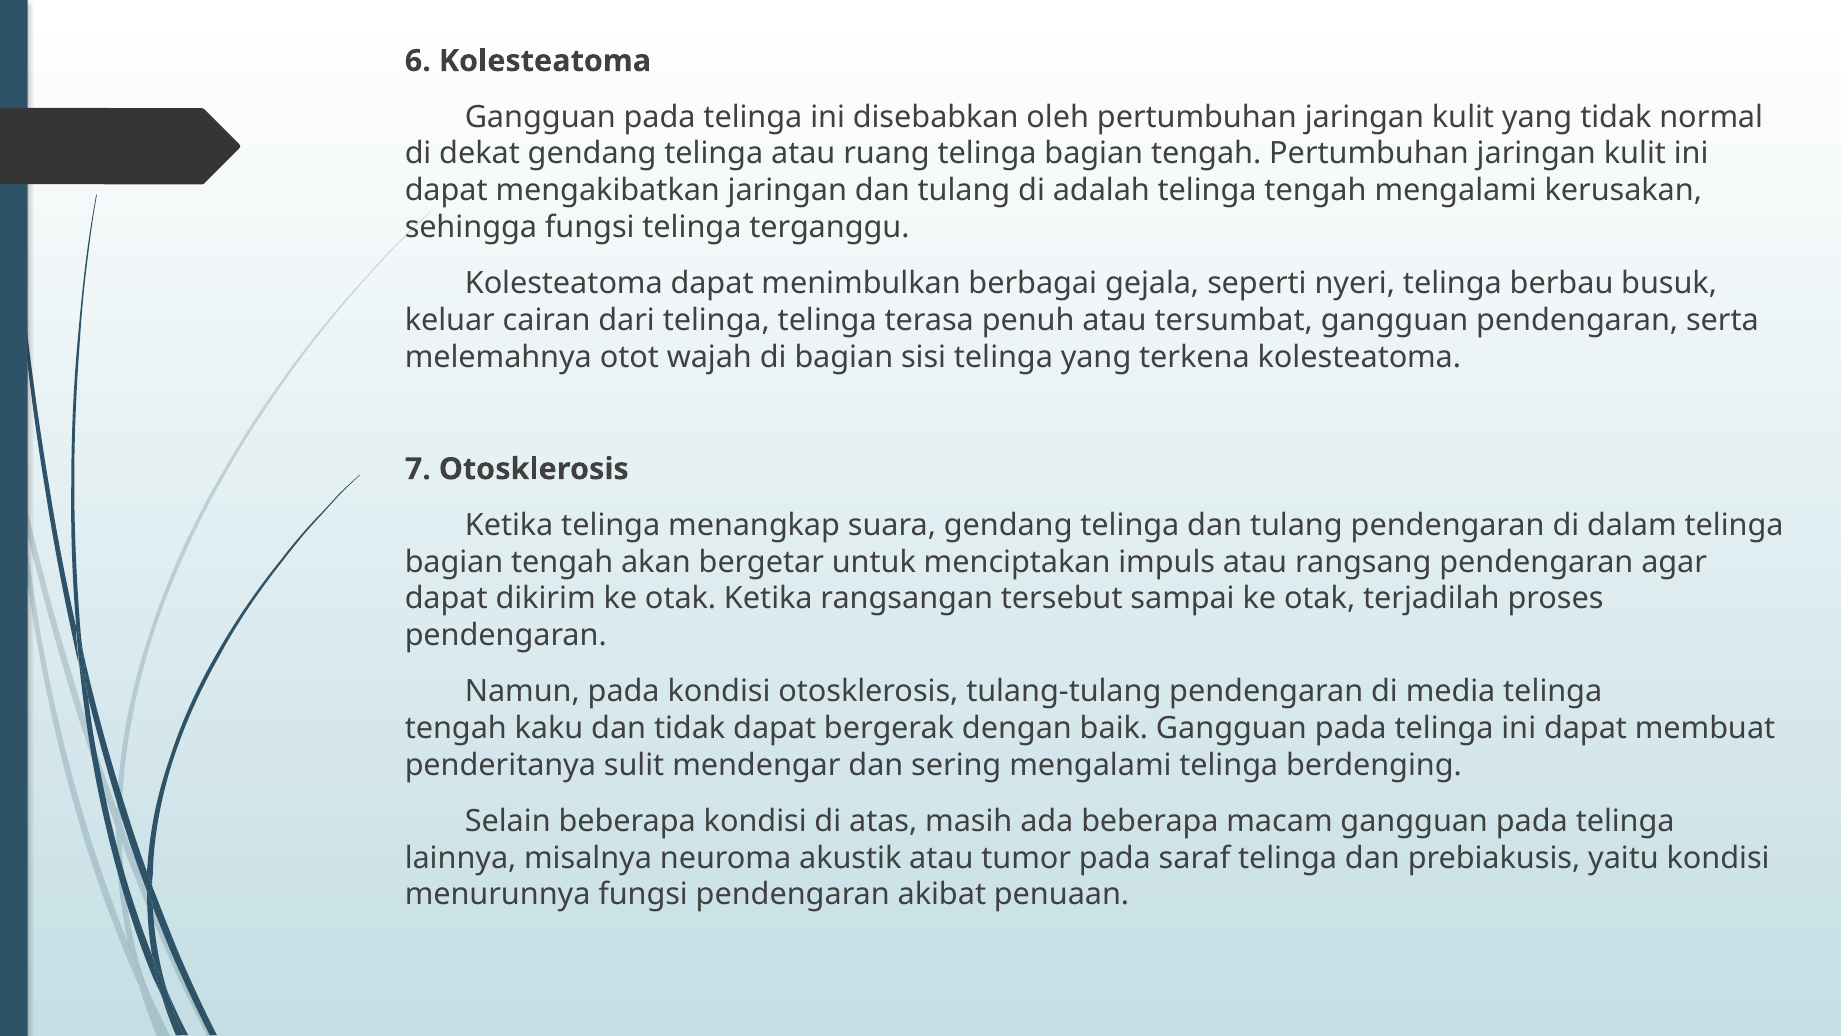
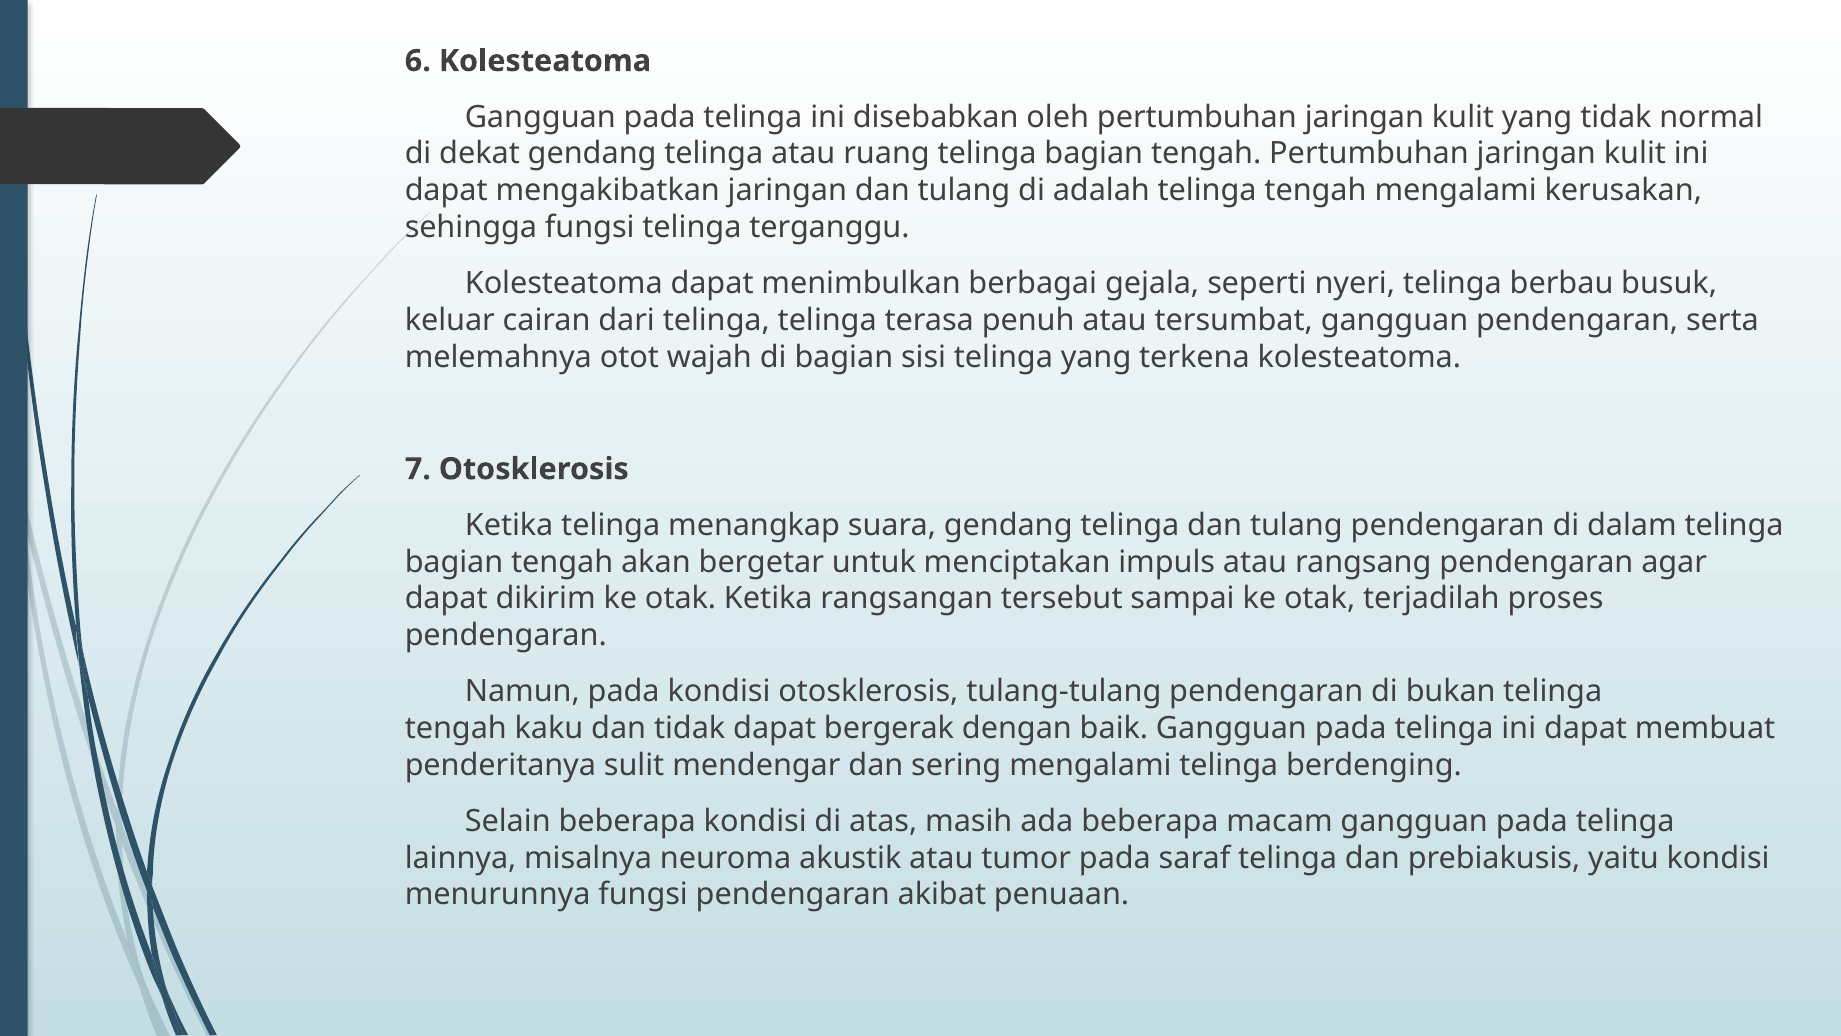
media: media -> bukan (1451, 691)
